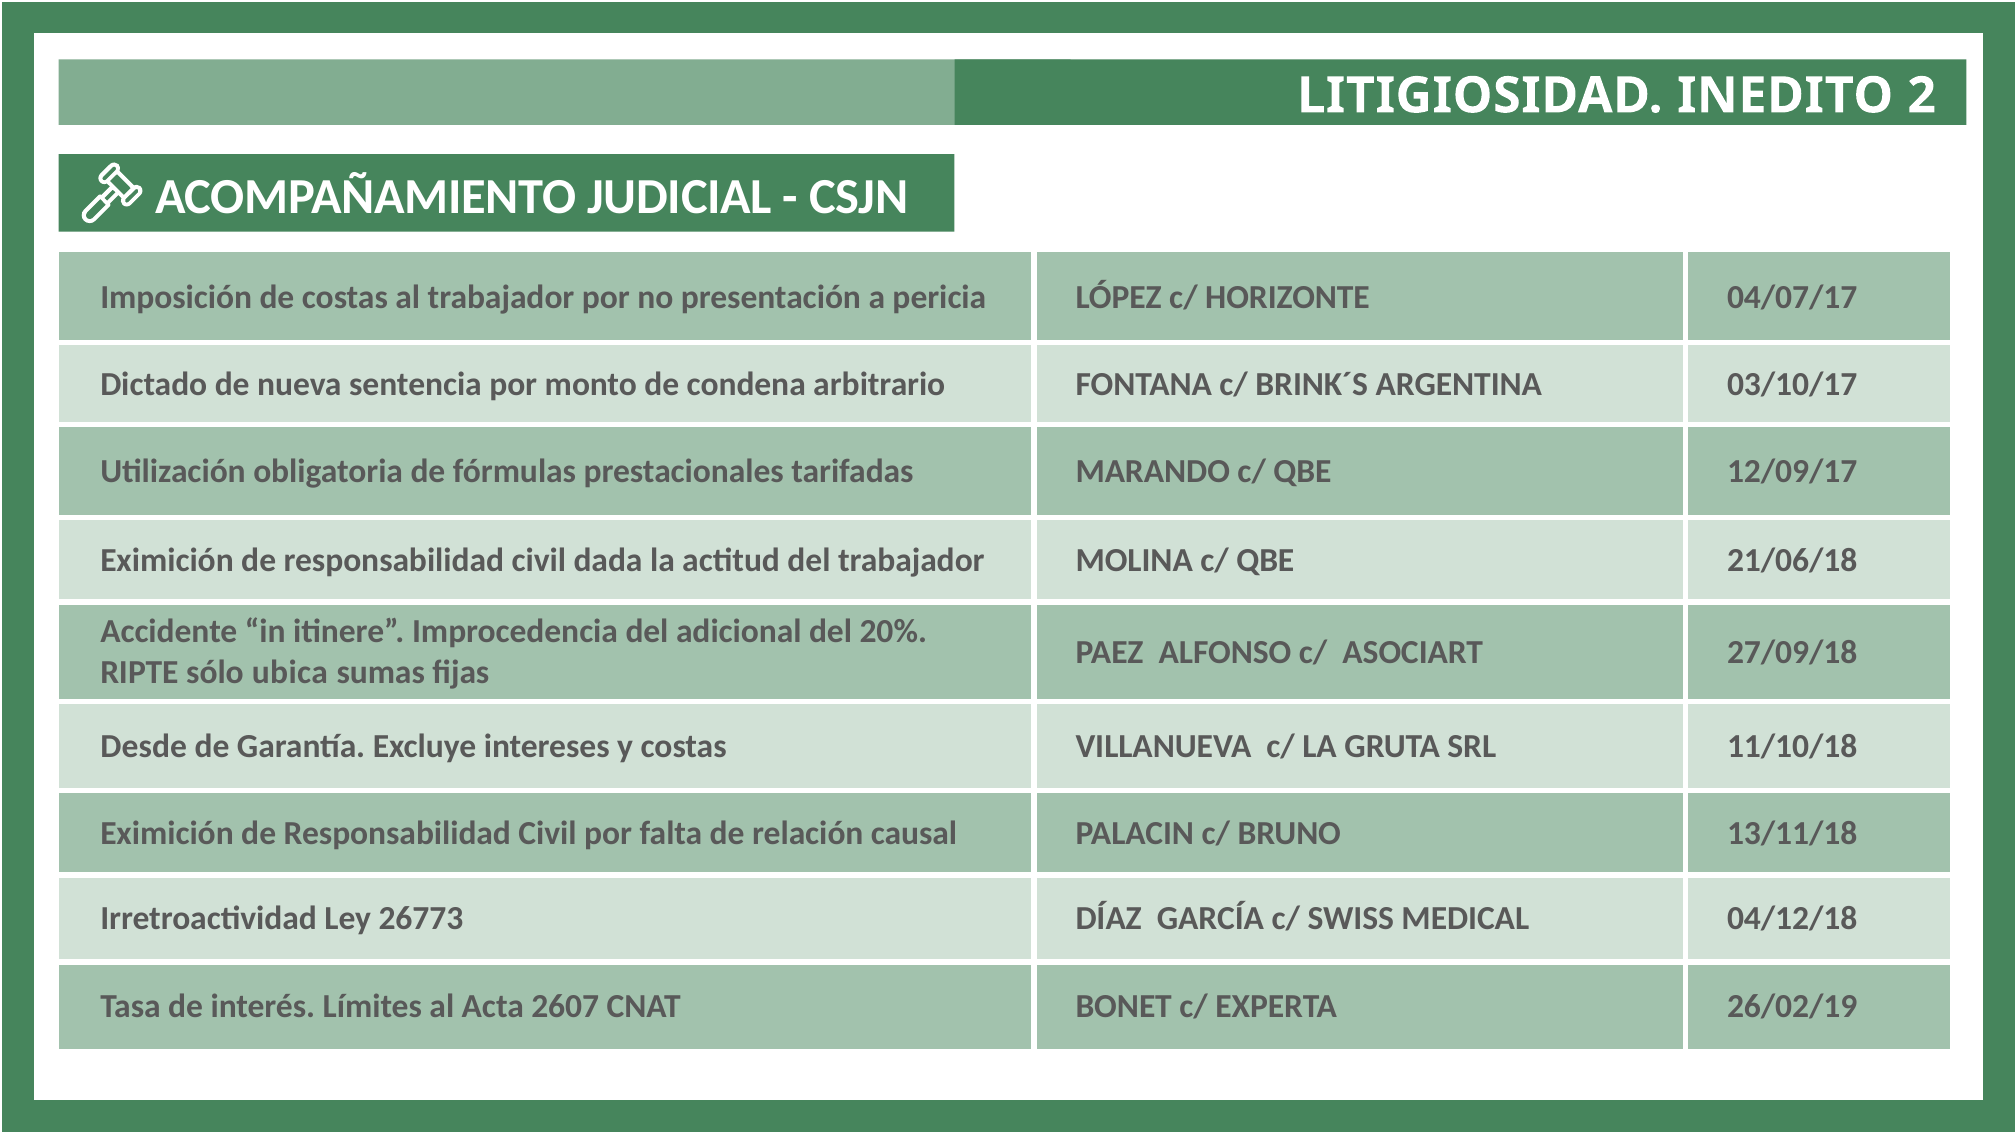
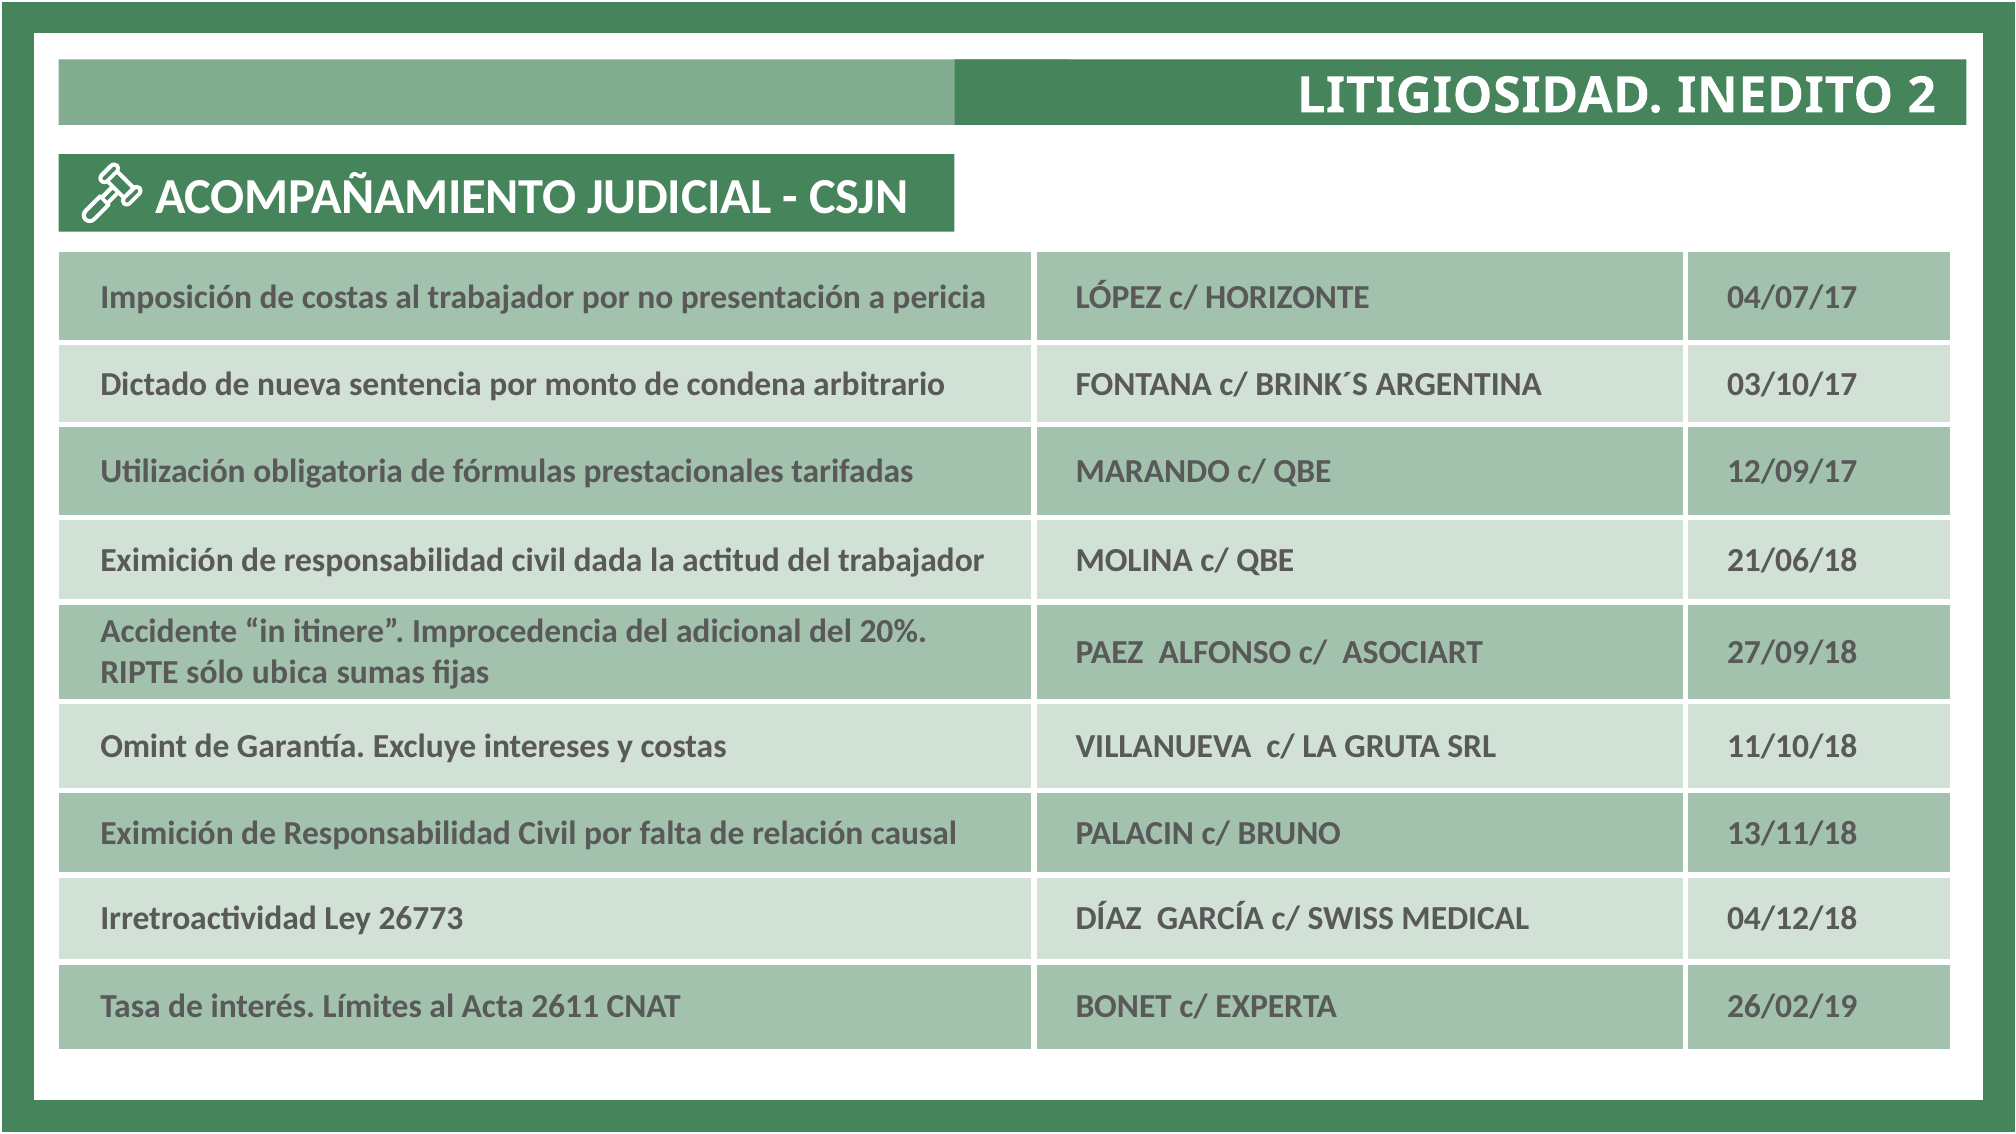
Desde: Desde -> Omint (144, 746)
2607: 2607 -> 2611 (565, 1006)
